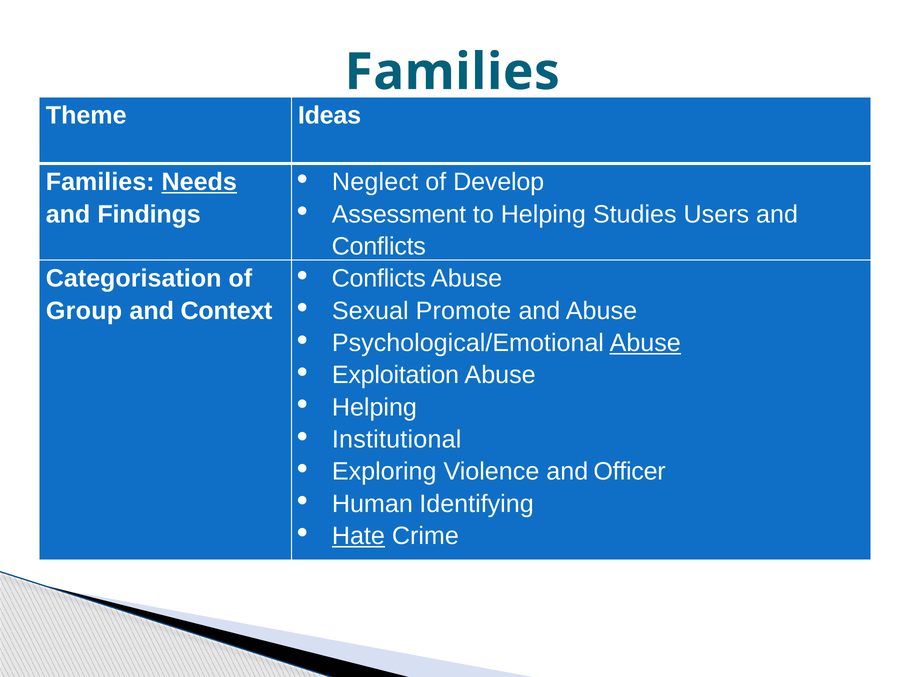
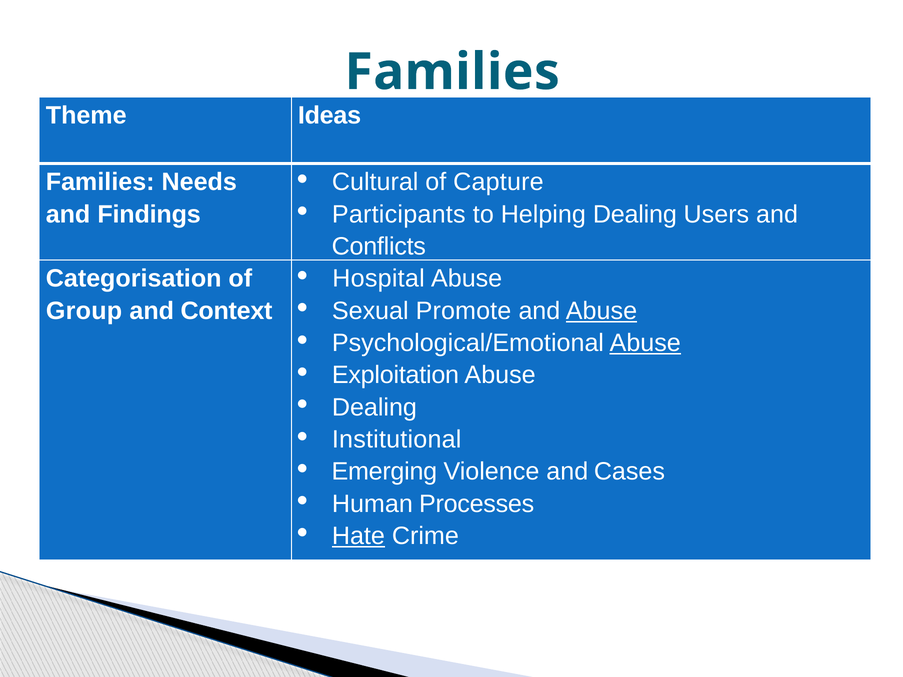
Neglect: Neglect -> Cultural (375, 182)
Develop: Develop -> Capture (498, 182)
Needs underline: present -> none (199, 182)
Assessment: Assessment -> Participants (399, 214)
Helping Studies: Studies -> Dealing (635, 214)
Conflicts: Conflicts -> Hospital (379, 279)
Abuse underline: none -> present (601, 311)
Helping: Helping -> Dealing (374, 407)
Exploring: Exploring -> Emerging (384, 472)
Officer: Officer -> Cases (629, 472)
Identifying: Identifying -> Processes (477, 504)
